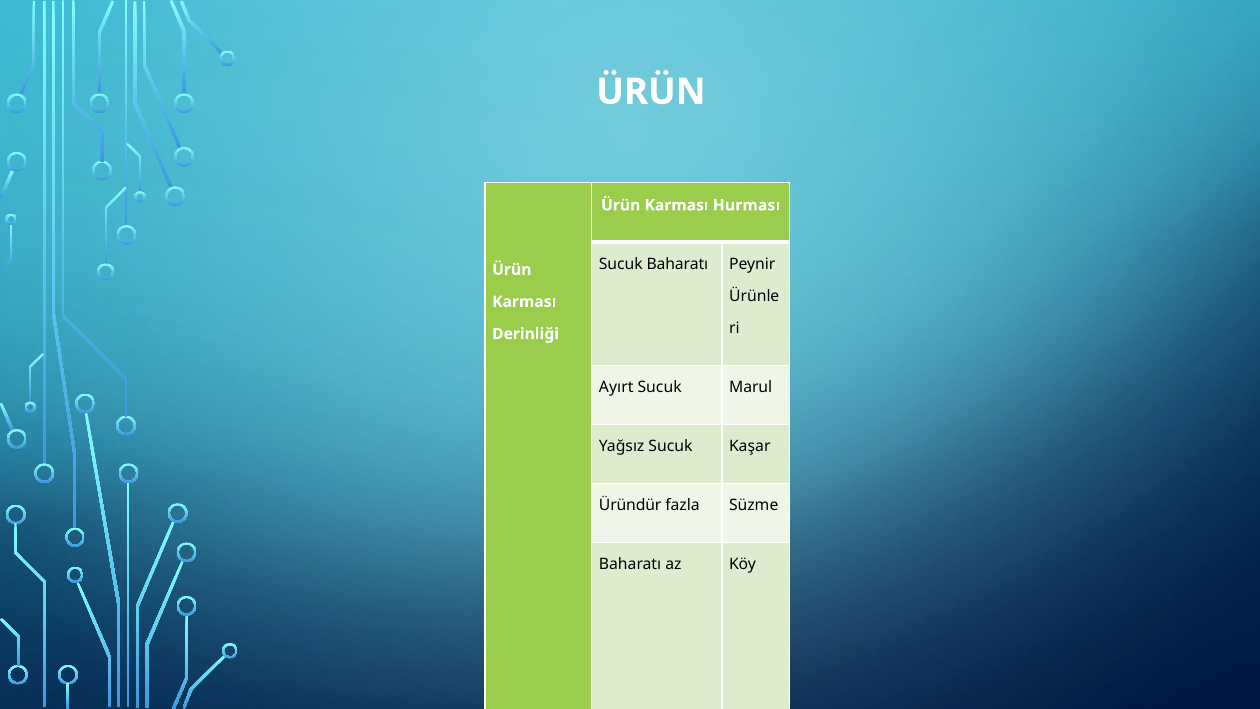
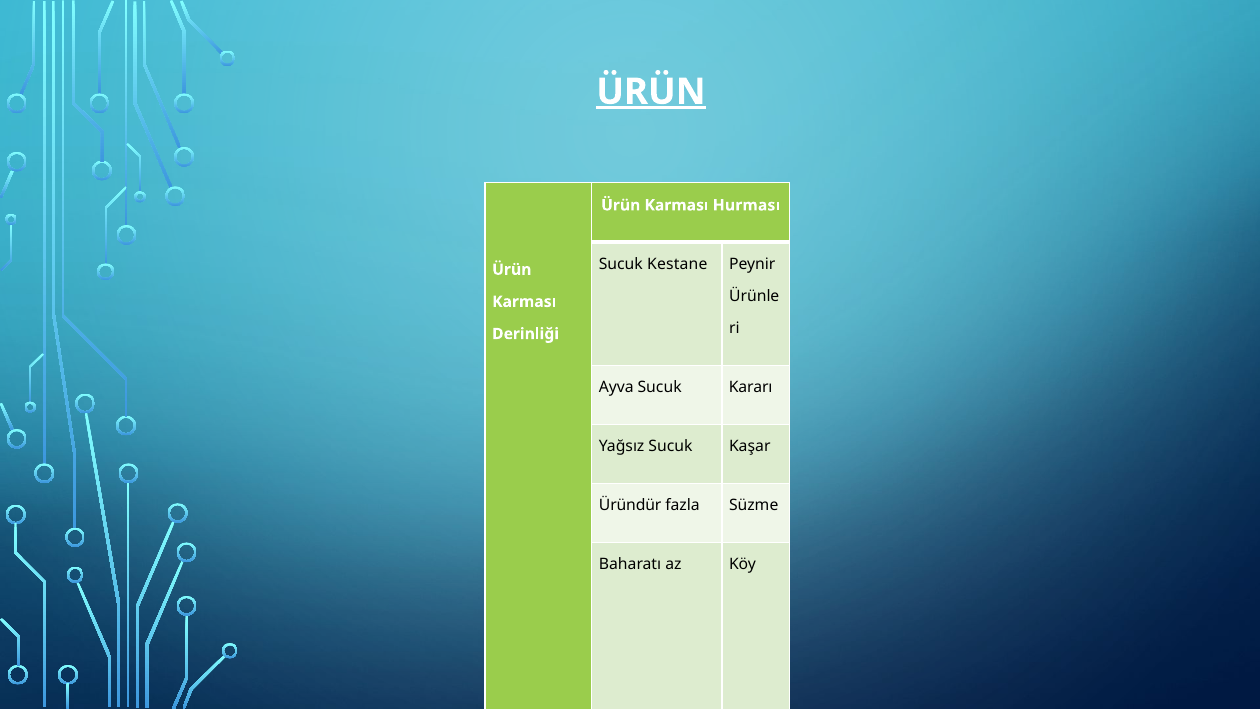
ÜRÜN underline: none -> present (651, 92)
Sucuk Baharatı: Baharatı -> Kestane (677, 264)
Ayırt: Ayırt -> Ayva (616, 387)
Marul: Marul -> Kararı (751, 387)
